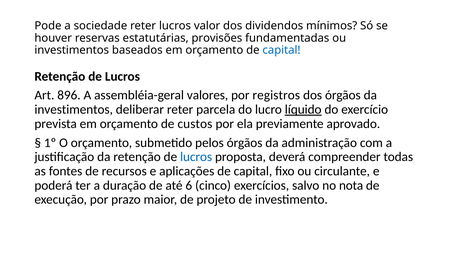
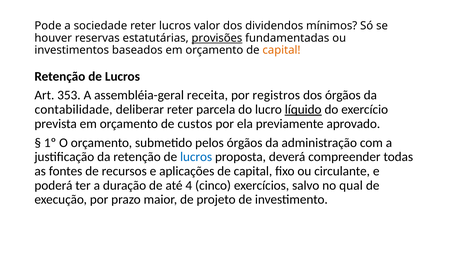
provisões underline: none -> present (217, 38)
capital colour: blue -> orange (281, 50)
896: 896 -> 353 (69, 95)
valores: valores -> receita (207, 95)
investimentos: investimentos -> contabilidade (74, 110)
6: 6 -> 4 (189, 186)
nota: nota -> qual (351, 186)
